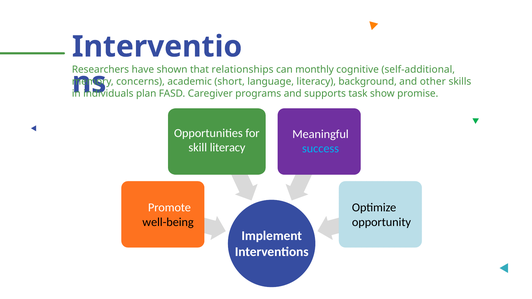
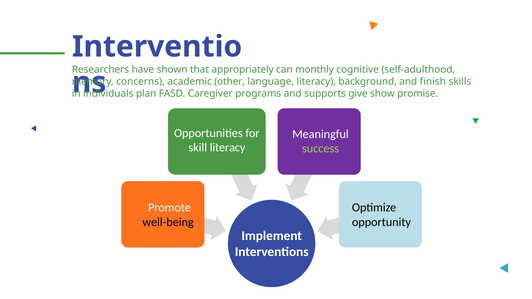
relationships: relationships -> appropriately (243, 70)
self-additional: self-additional -> self-adulthood (418, 70)
short: short -> other (230, 82)
other: other -> finish (433, 82)
task: task -> give (358, 94)
success colour: light blue -> light green (321, 149)
